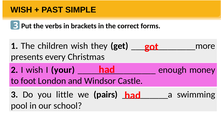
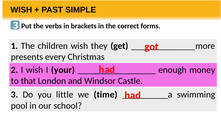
foot: foot -> that (28, 81)
pairs: pairs -> time (106, 95)
